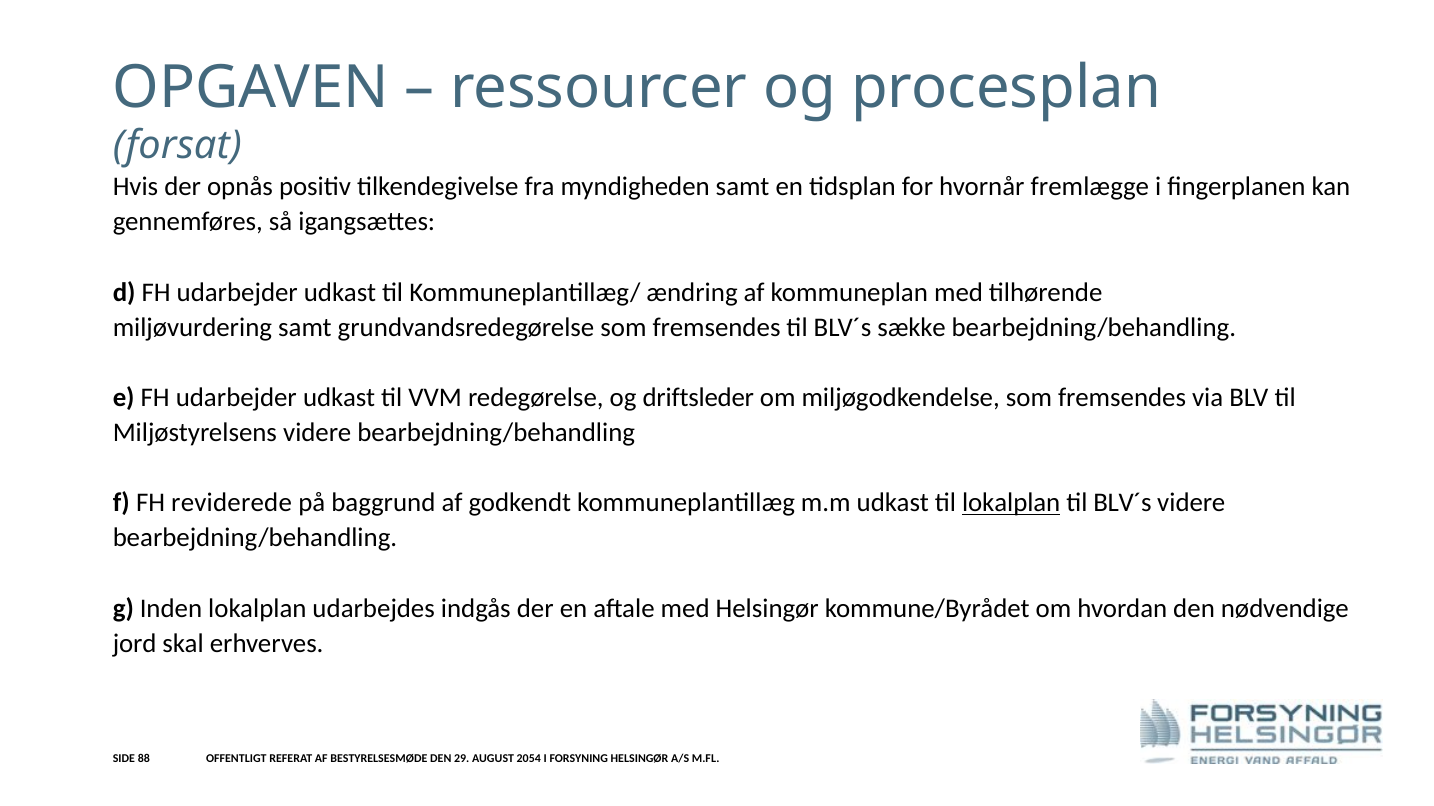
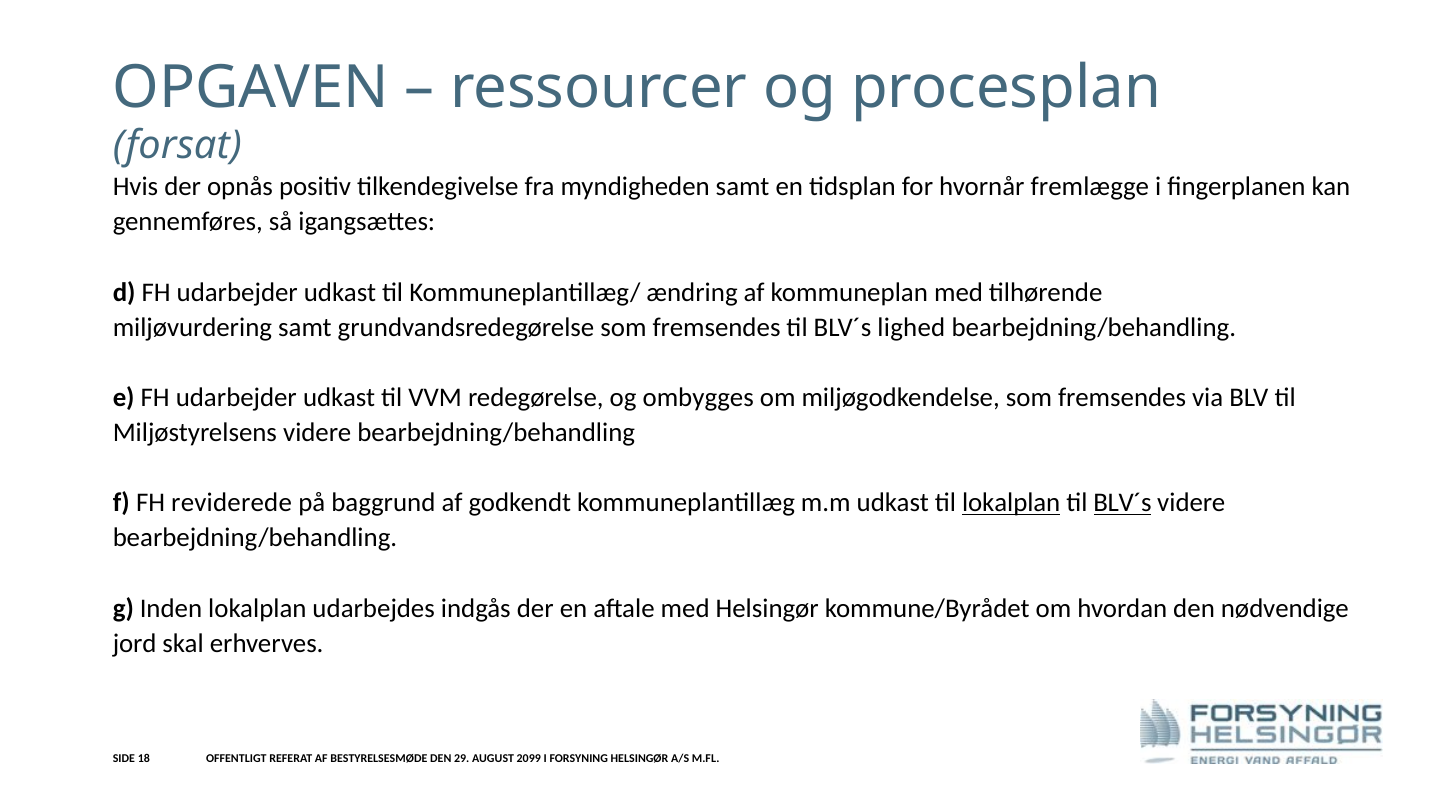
sække: sække -> lighed (911, 328)
driftsleder: driftsleder -> ombygges (698, 398)
BLV´s underline: none -> present (1122, 503)
88: 88 -> 18 (144, 759)
2054: 2054 -> 2099 (529, 759)
